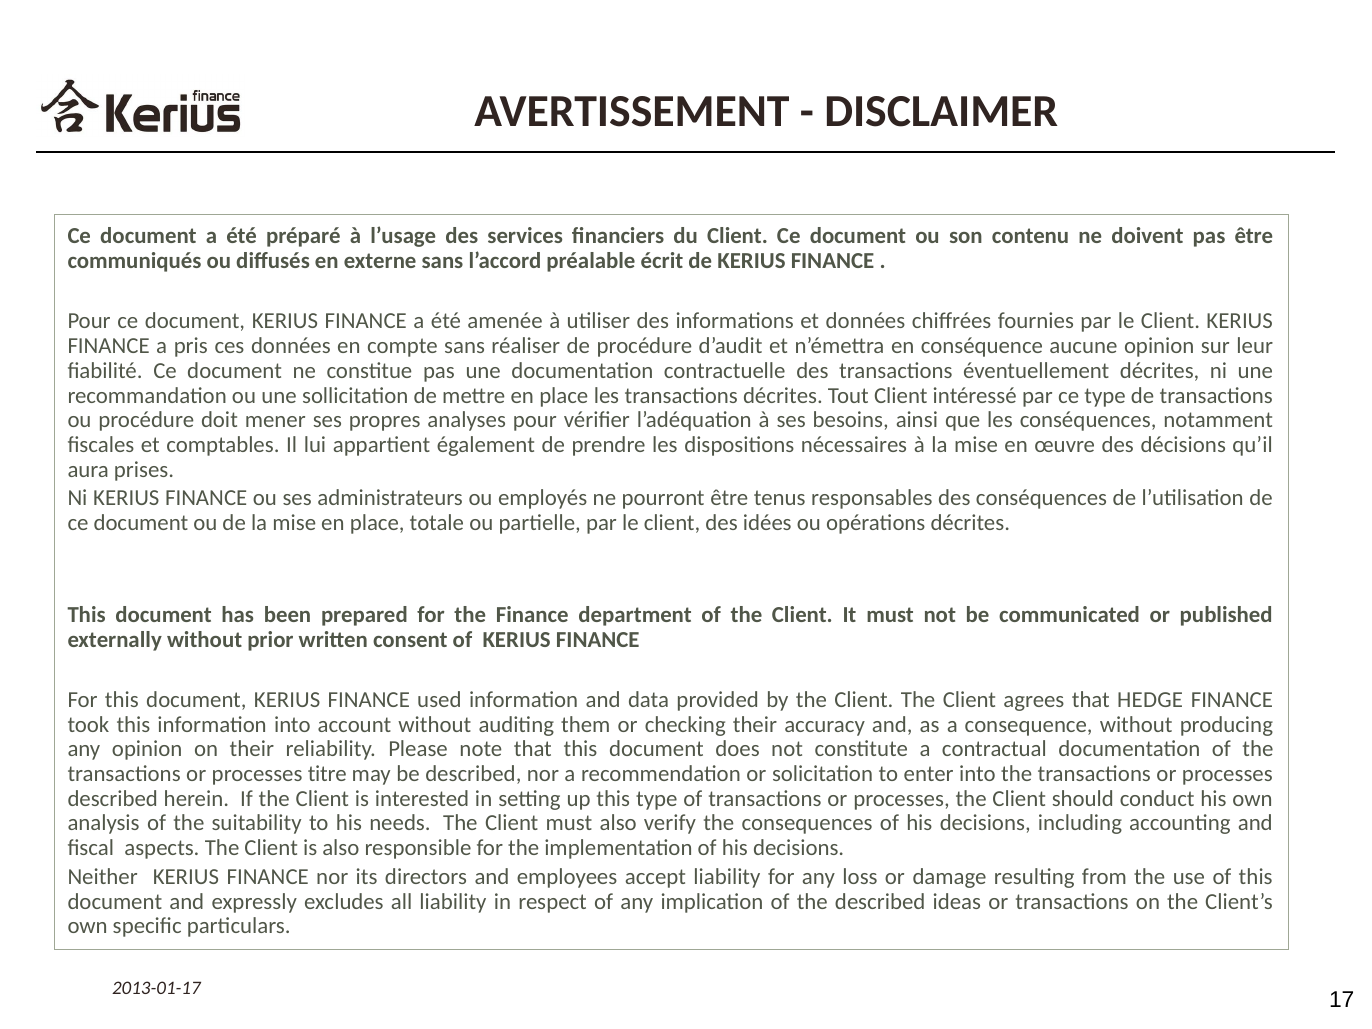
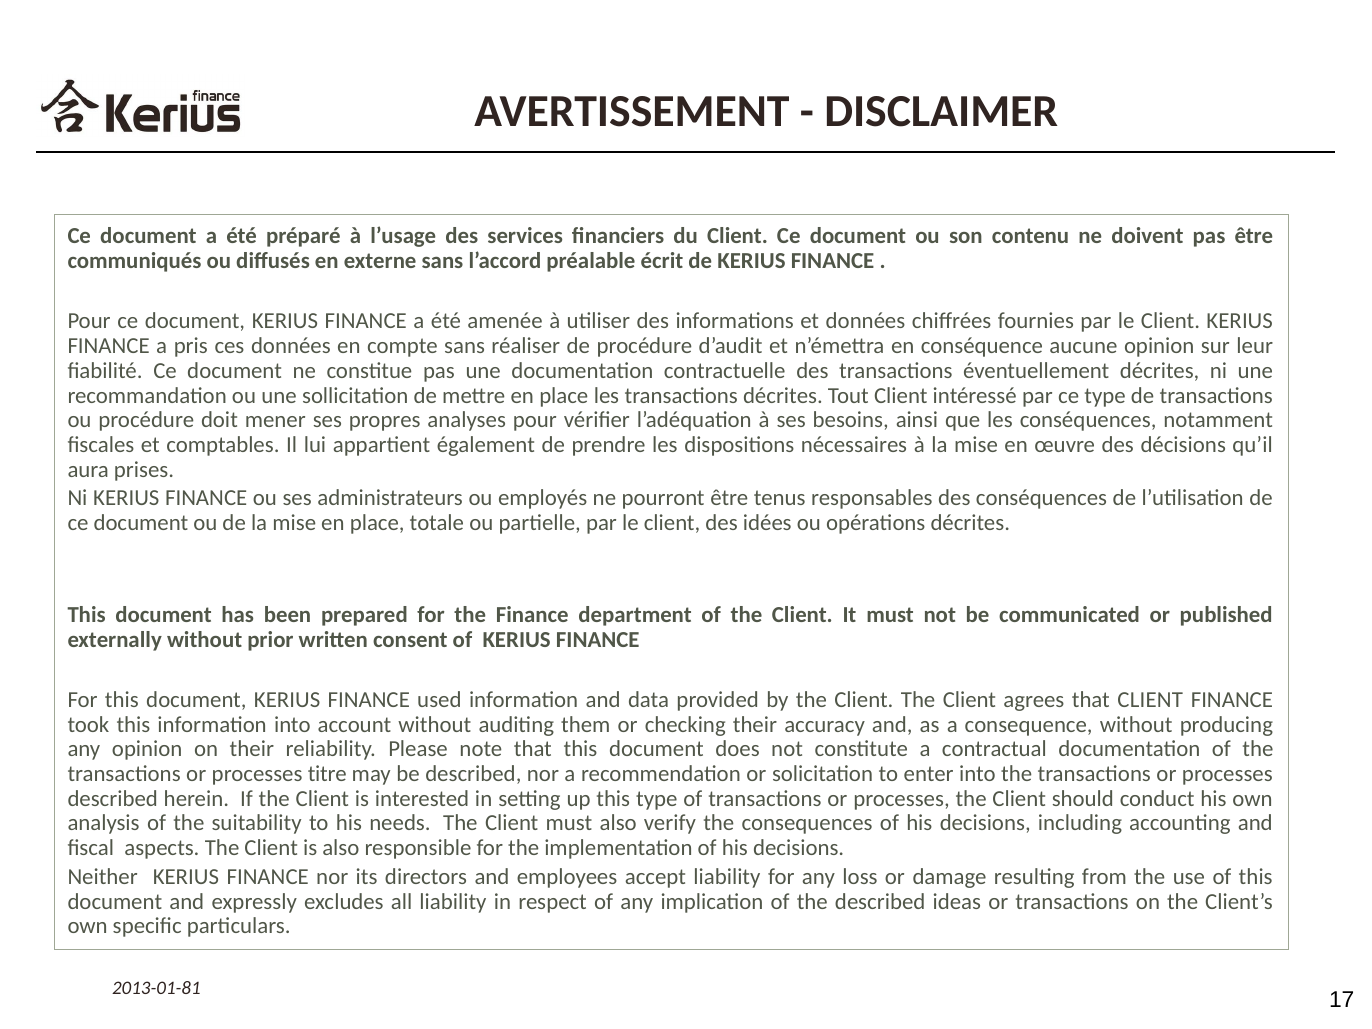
that HEDGE: HEDGE -> CLIENT (1150, 700)
2013-01-17: 2013-01-17 -> 2013-01-81 (156, 989)
